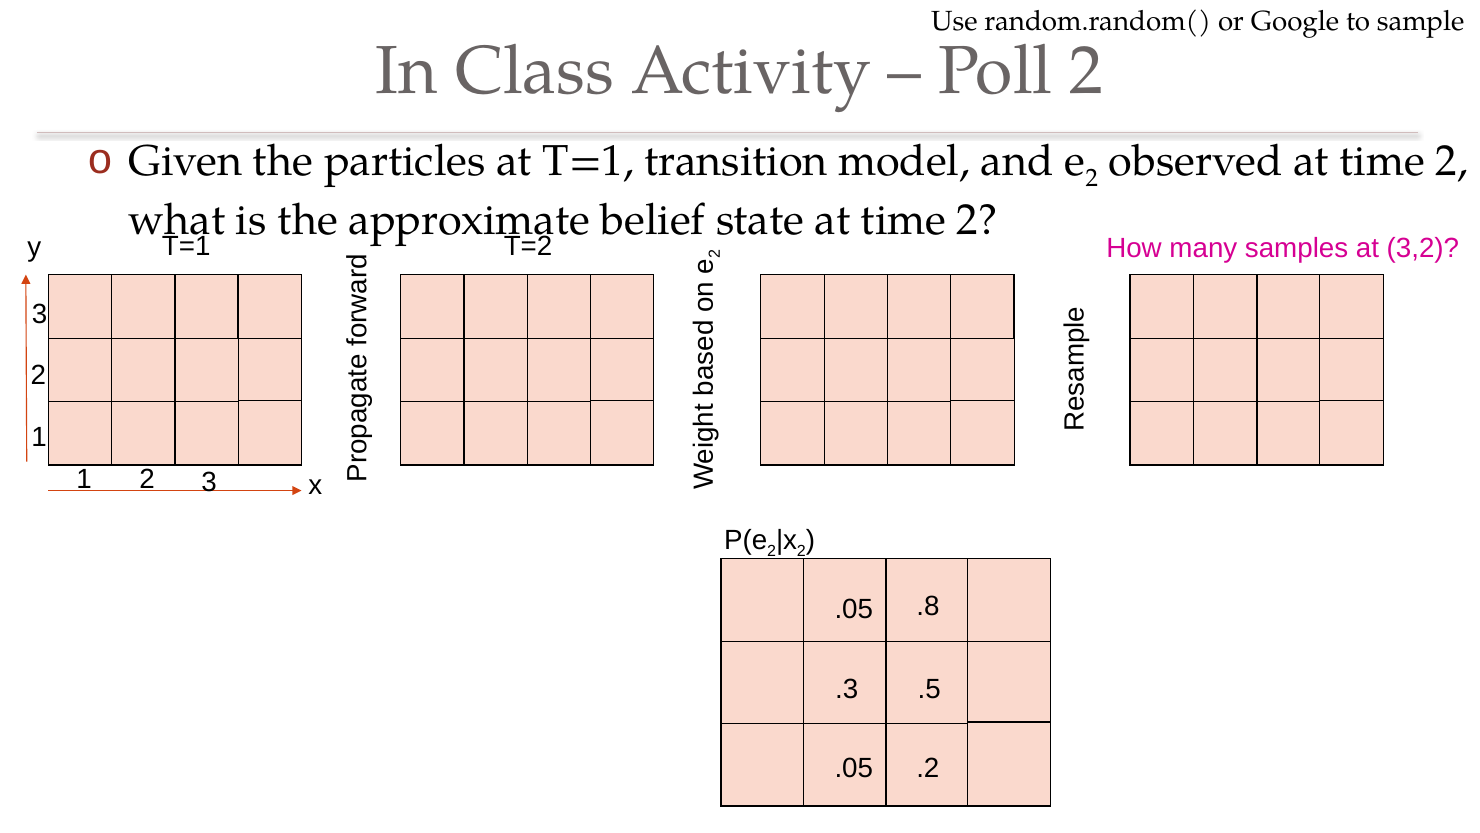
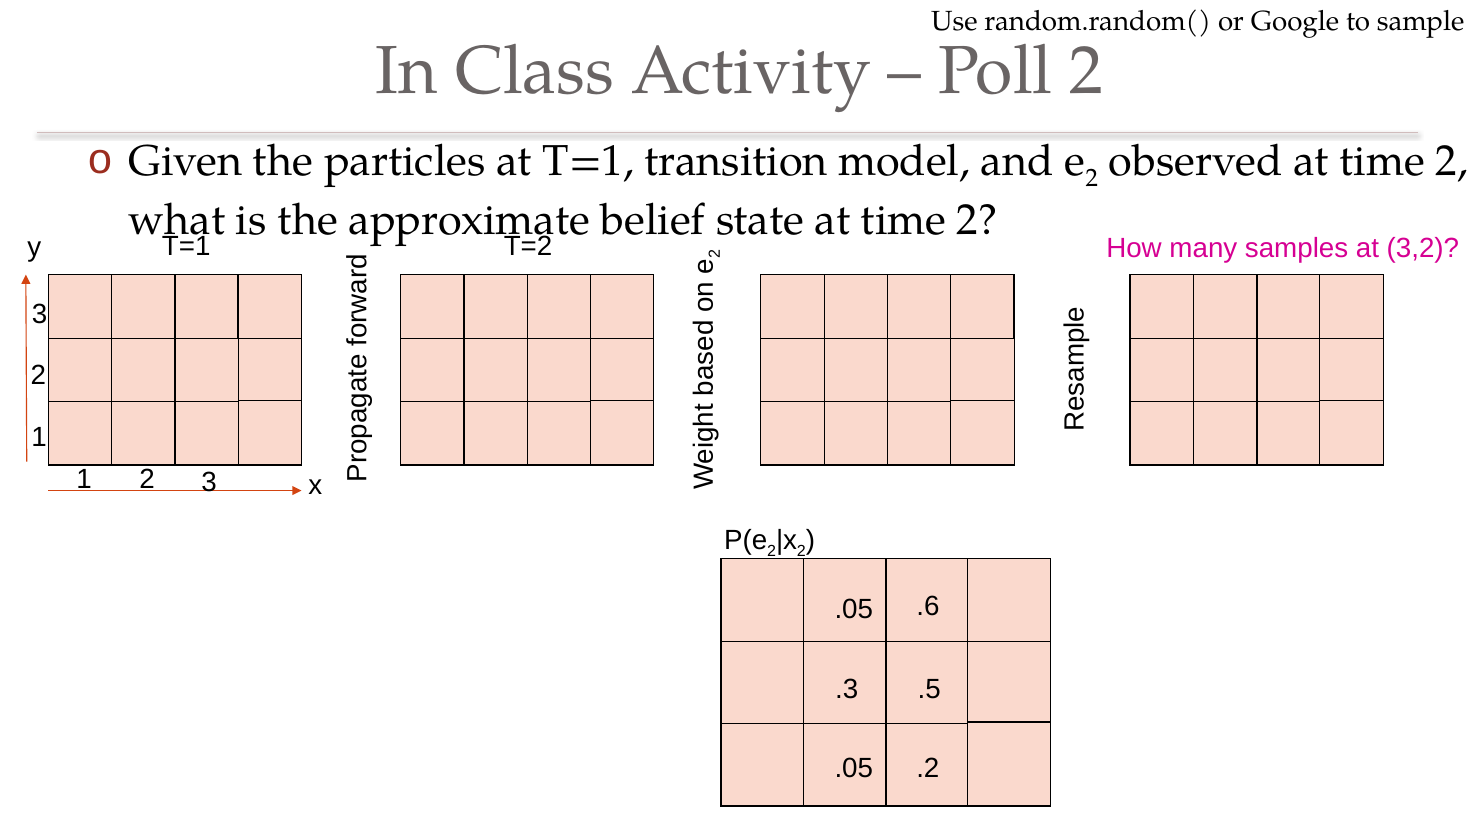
.8: .8 -> .6 (928, 606)
